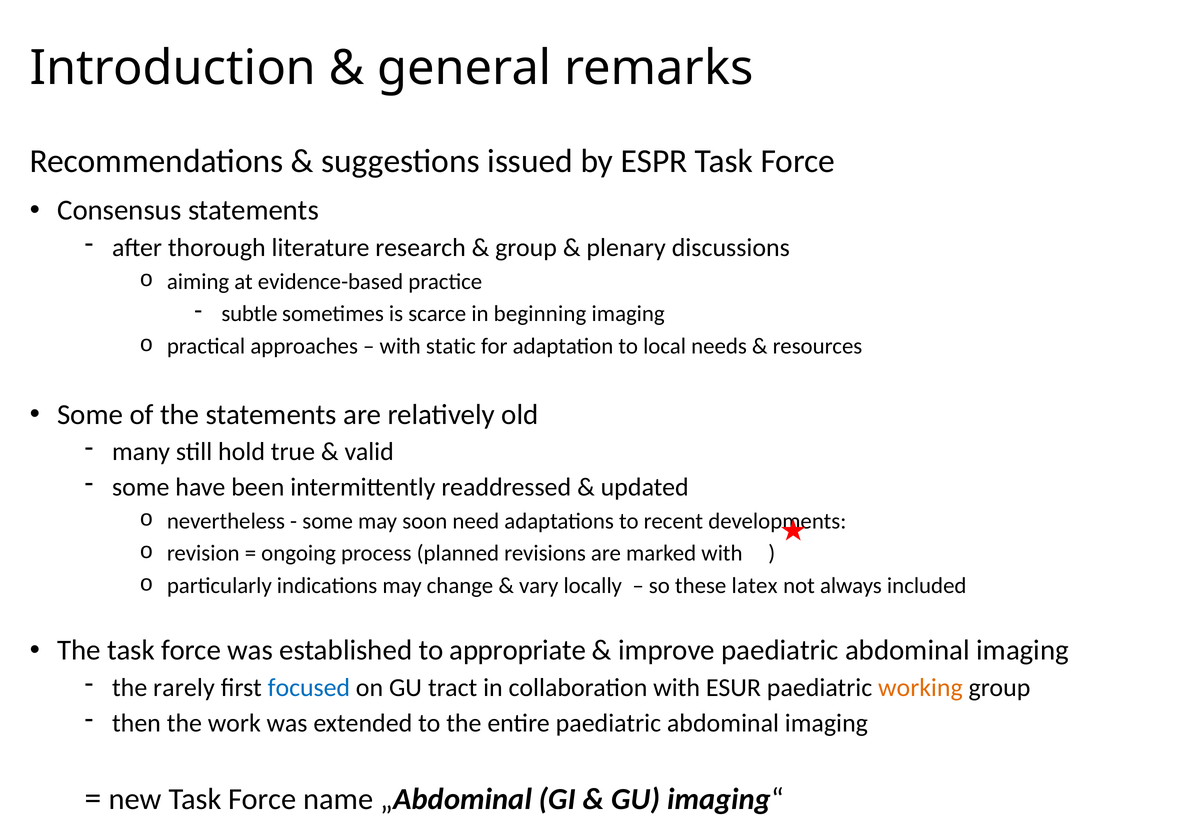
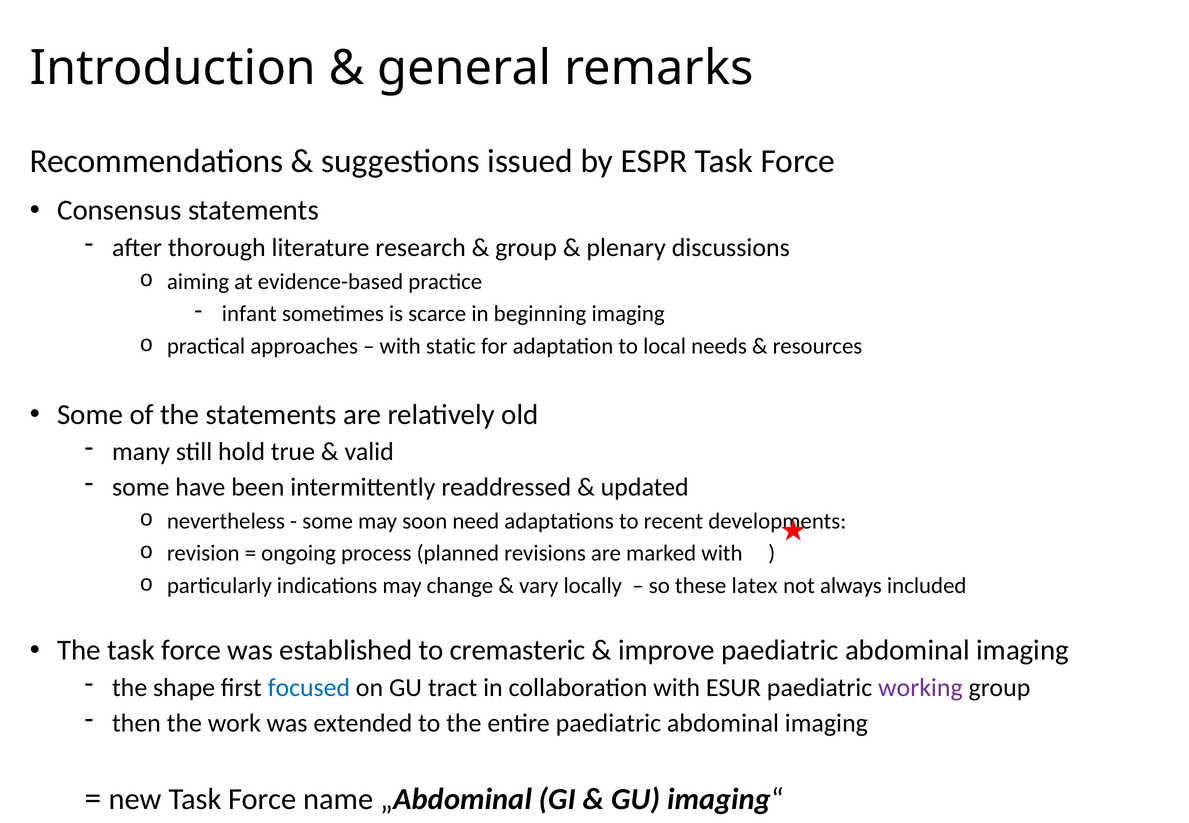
subtle: subtle -> infant (249, 314)
appropriate: appropriate -> cremasteric (518, 650)
rarely: rarely -> shape (184, 688)
working colour: orange -> purple (920, 688)
